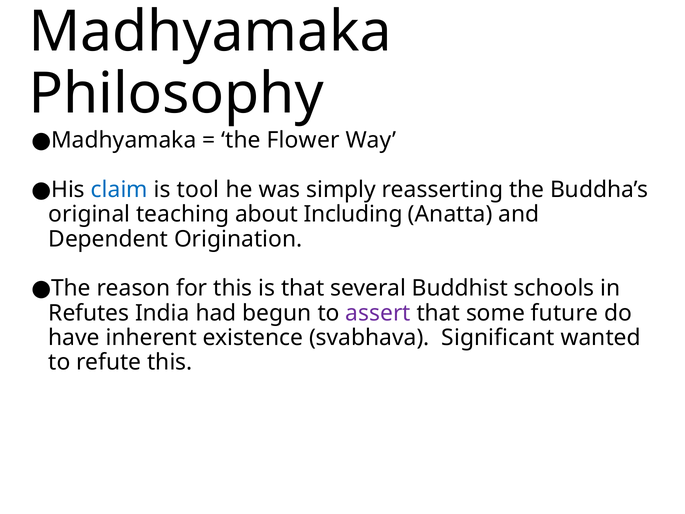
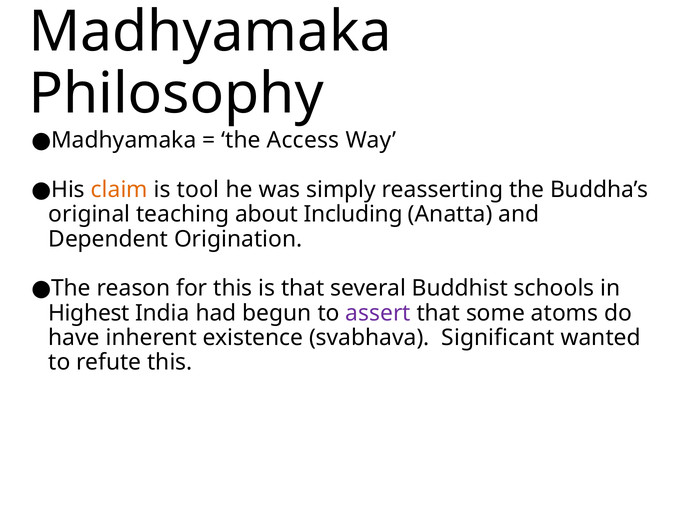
Flower: Flower -> Access (303, 140)
claim colour: blue -> orange (119, 190)
Refutes: Refutes -> Highest (89, 313)
future: future -> atoms (565, 313)
